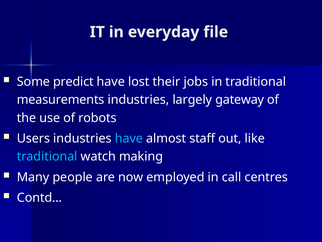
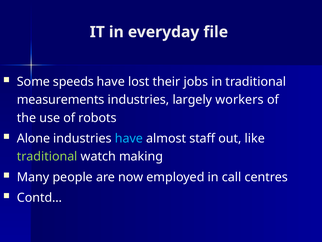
predict: predict -> speeds (73, 82)
gateway: gateway -> workers (240, 100)
Users: Users -> Alone (33, 138)
traditional colour: light blue -> light green (47, 156)
